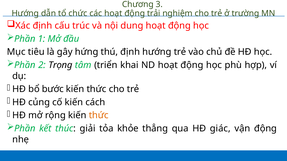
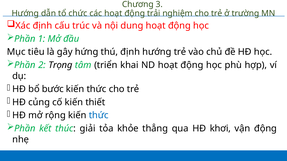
cách: cách -> thiết (95, 102)
thức colour: orange -> blue (99, 116)
giác: giác -> khơi (220, 129)
